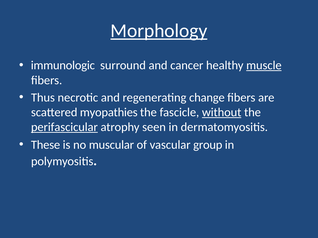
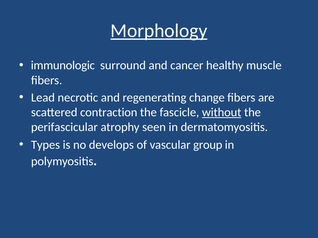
muscle underline: present -> none (264, 66)
Thus: Thus -> Lead (43, 98)
myopathies: myopathies -> contraction (109, 113)
perifascicular underline: present -> none (64, 127)
These: These -> Types (45, 145)
muscular: muscular -> develops (111, 145)
